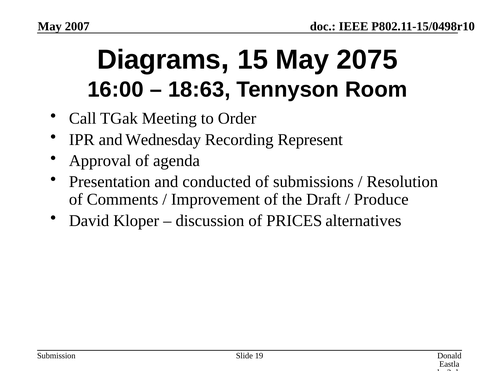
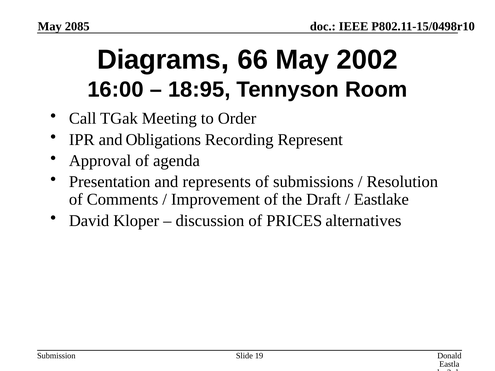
2007: 2007 -> 2085 (77, 26)
15: 15 -> 66 (253, 60)
2075: 2075 -> 2002 (367, 60)
18:63: 18:63 -> 18:95 (199, 90)
Wednesday: Wednesday -> Obligations (163, 140)
conducted: conducted -> represents (217, 182)
Produce: Produce -> Eastlake (381, 200)
